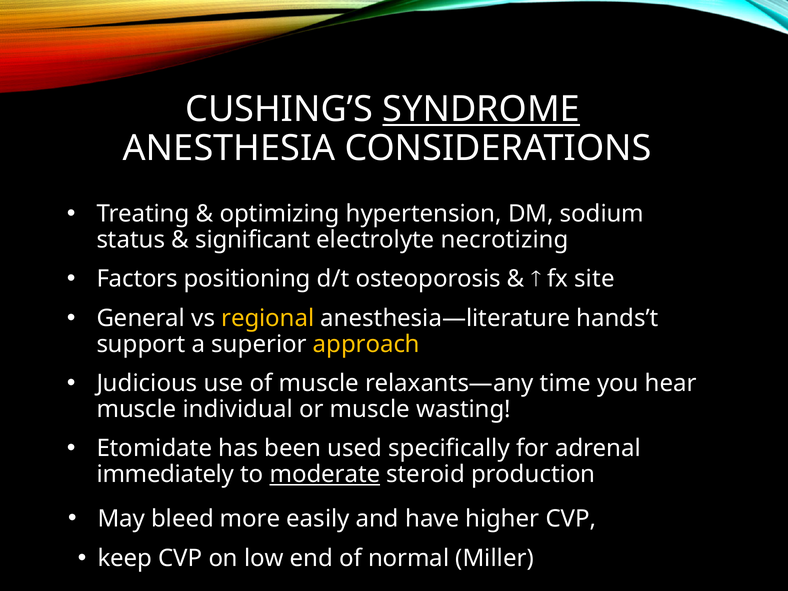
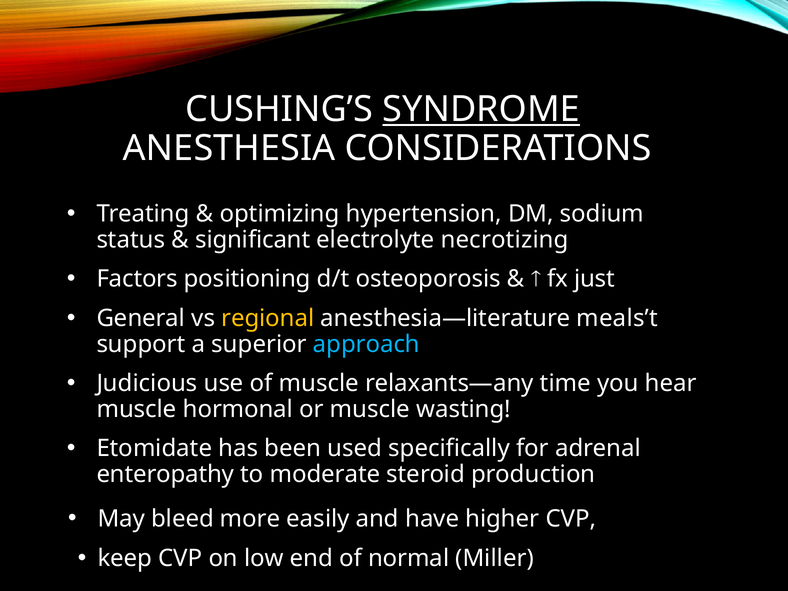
site: site -> just (595, 279)
hands’t: hands’t -> meals’t (617, 318)
approach colour: yellow -> light blue (366, 344)
individual: individual -> hormonal (238, 409)
immediately: immediately -> enteropathy (165, 474)
moderate underline: present -> none (325, 474)
